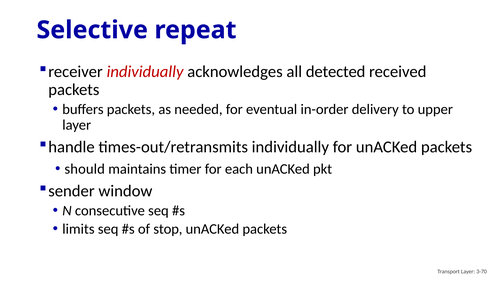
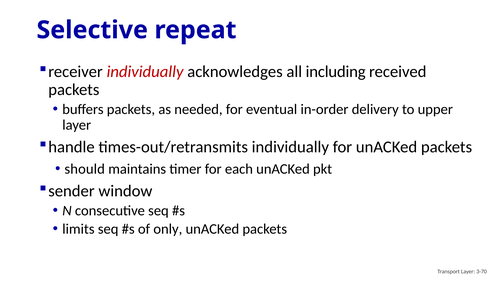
detected: detected -> including (336, 72)
stop: stop -> only (168, 229)
